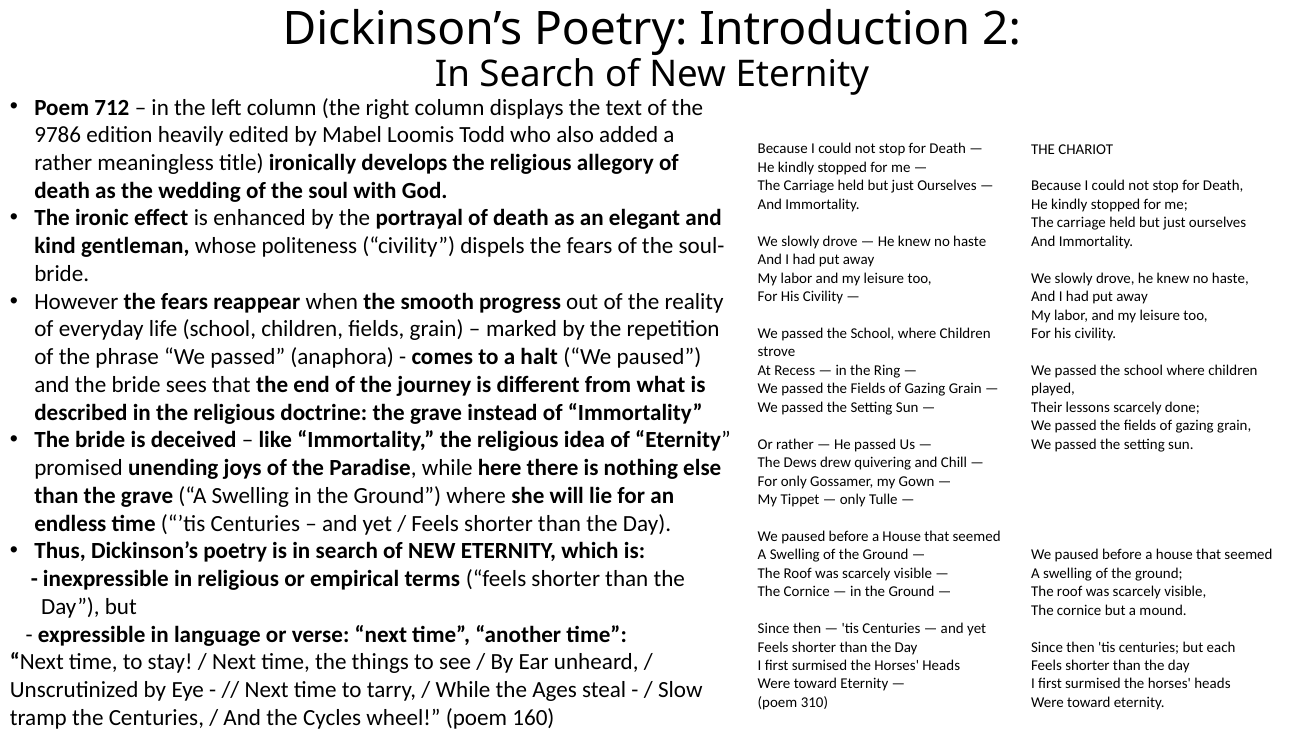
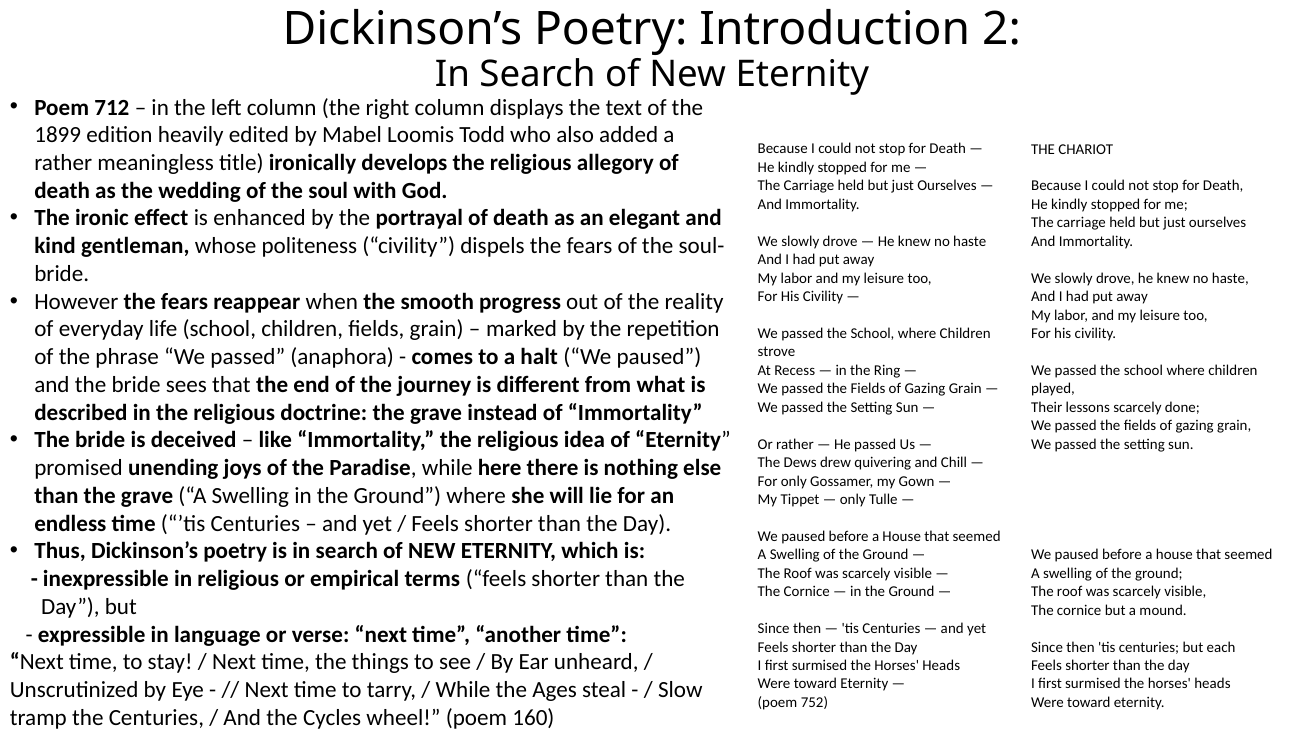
9786: 9786 -> 1899 (58, 135)
310: 310 -> 752 (814, 702)
